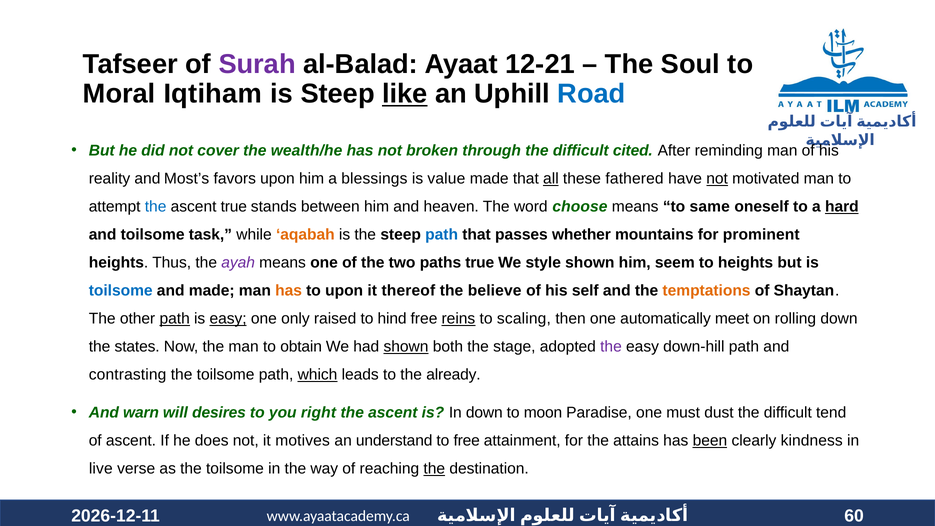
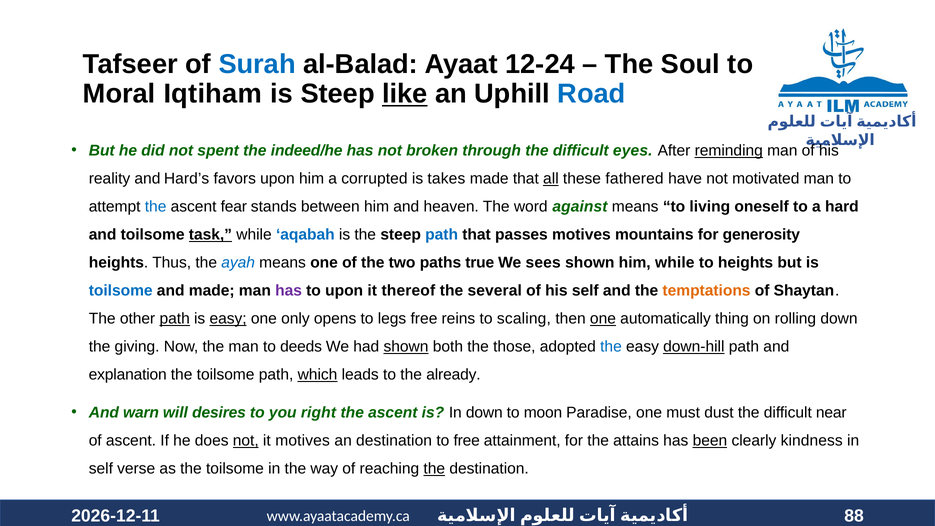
Surah colour: purple -> blue (257, 64)
12-21: 12-21 -> 12-24 (540, 64)
cover: cover -> spent (218, 151)
wealth/he: wealth/he -> indeed/he (307, 151)
cited: cited -> eyes (633, 151)
reminding underline: none -> present (729, 151)
Most’s: Most’s -> Hard’s (187, 179)
blessings: blessings -> corrupted (374, 179)
value: value -> takes (446, 179)
not underline: present -> none (717, 179)
ascent true: true -> fear (234, 207)
choose: choose -> against (580, 207)
same: same -> living (710, 207)
hard underline: present -> none (842, 207)
task underline: none -> present (210, 235)
aqabah colour: orange -> blue (305, 235)
passes whether: whether -> motives (581, 235)
prominent: prominent -> generosity (761, 235)
ayah colour: purple -> blue (238, 263)
style: style -> sees (543, 263)
him seem: seem -> while (675, 263)
has colour: orange -> purple (289, 291)
believe: believe -> several (495, 291)
raised: raised -> opens (335, 319)
hind: hind -> legs (392, 319)
reins underline: present -> none (458, 319)
one underline: none -> present (603, 319)
meet: meet -> thing (732, 319)
states: states -> giving (137, 347)
obtain: obtain -> deeds (301, 347)
stage: stage -> those (514, 347)
the colour: purple -> blue (611, 347)
down-hill underline: none -> present (694, 347)
contrasting: contrasting -> explanation (128, 375)
tend: tend -> near (831, 413)
not underline: none -> present (246, 441)
an understand: understand -> destination (394, 441)
live: live -> self (101, 469)
60: 60 -> 88 (854, 516)
